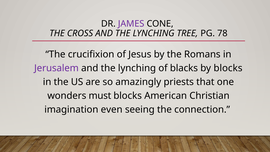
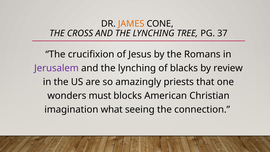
JAMES colour: purple -> orange (131, 24)
78: 78 -> 37 (222, 33)
by blocks: blocks -> review (228, 68)
even: even -> what (112, 109)
